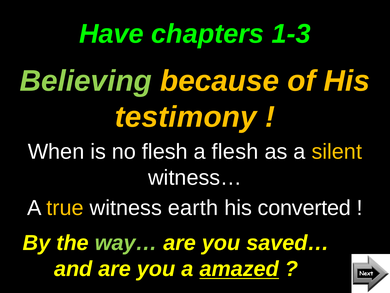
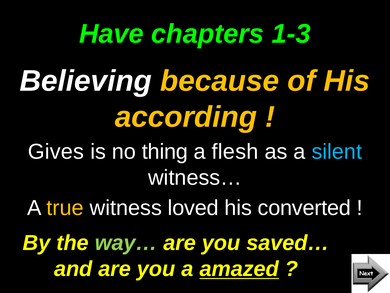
Believing colour: light green -> white (86, 81)
testimony: testimony -> according (186, 117)
When: When -> Gives (56, 151)
no flesh: flesh -> thing (165, 151)
silent colour: yellow -> light blue (337, 151)
earth: earth -> loved (193, 208)
